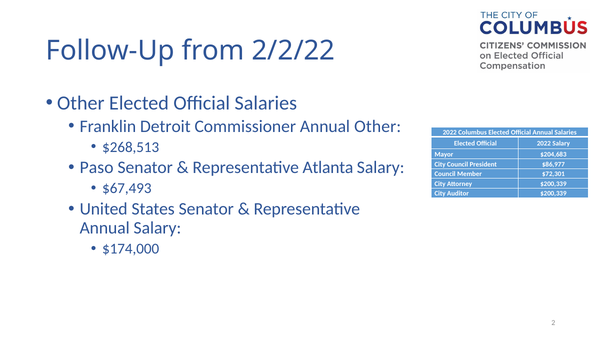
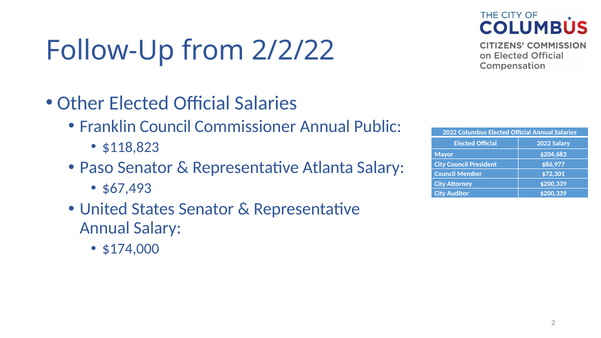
Franklin Detroit: Detroit -> Council (165, 126)
Annual Other: Other -> Public (378, 126)
$268,513: $268,513 -> $118,823 (131, 147)
